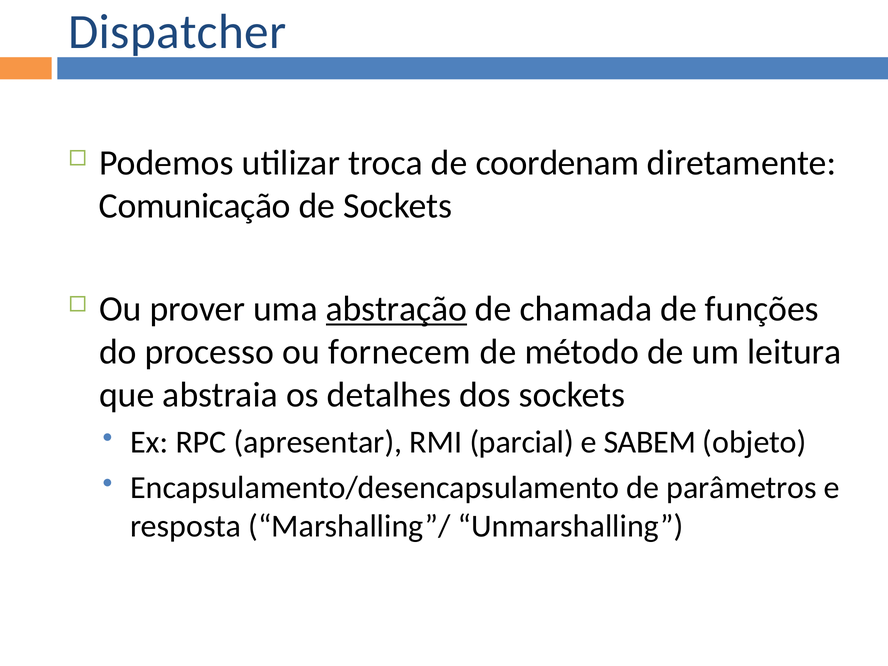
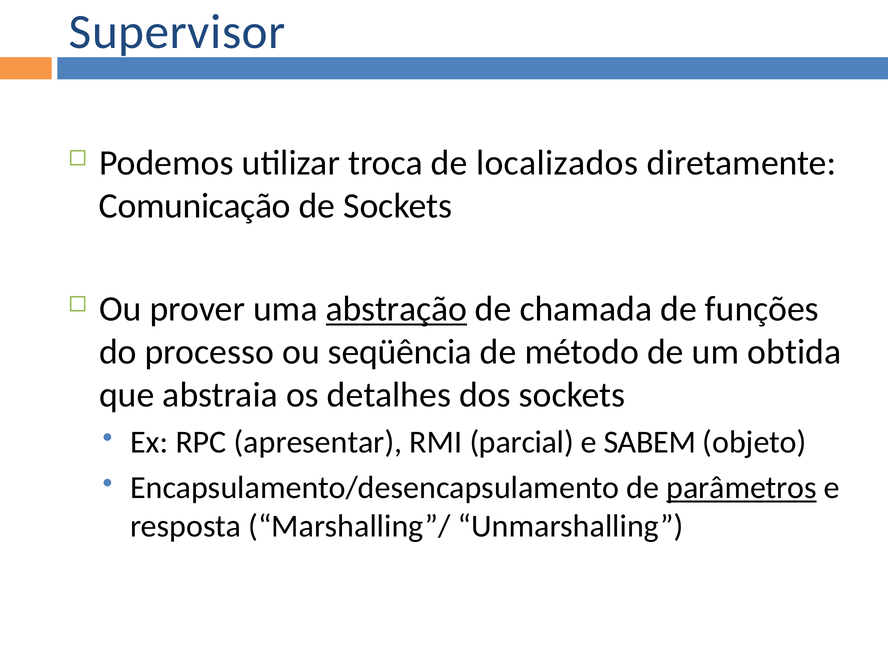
Dispatcher: Dispatcher -> Supervisor (177, 32)
coordenam: coordenam -> localizados (557, 163)
fornecem: fornecem -> seqüência (400, 352)
leitura: leitura -> obtida (794, 352)
parâmetros underline: none -> present (742, 488)
